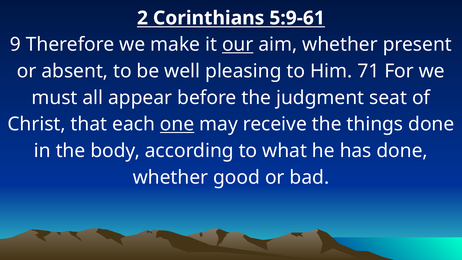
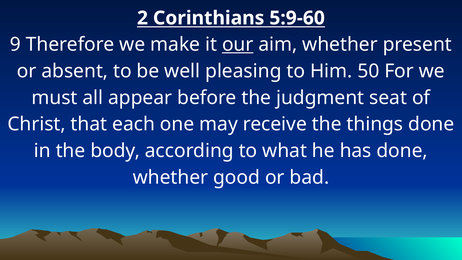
5:9-61: 5:9-61 -> 5:9-60 (297, 18)
71: 71 -> 50 (368, 71)
one underline: present -> none (177, 124)
